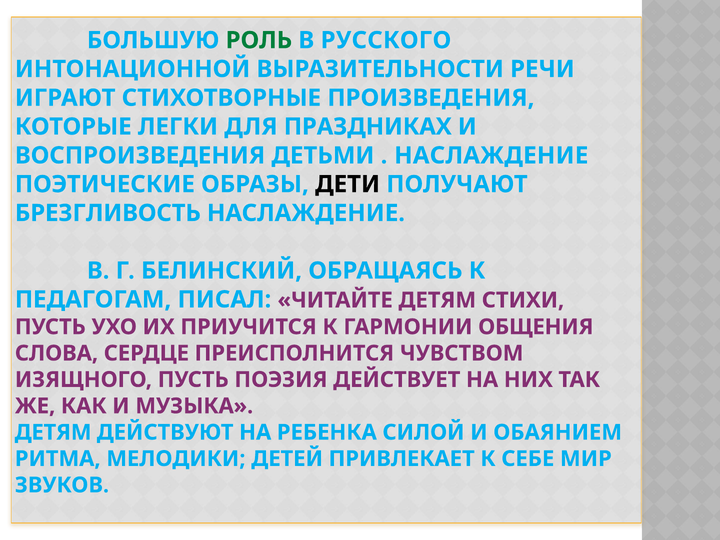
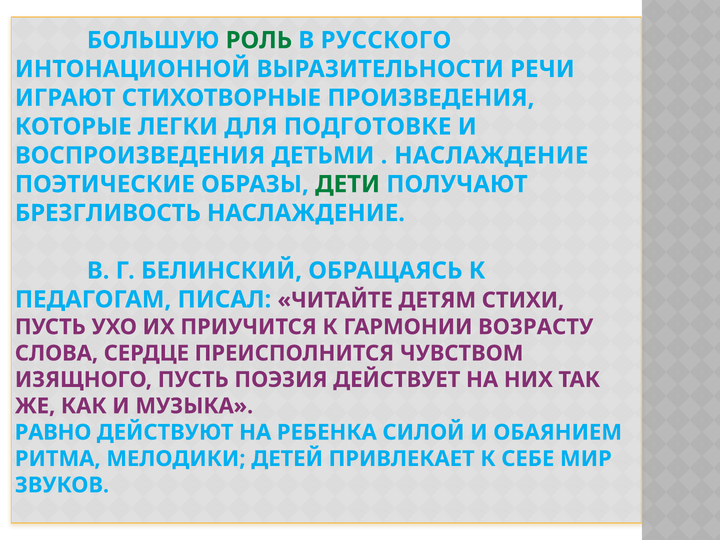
ПРАЗДНИКАХ: ПРАЗДНИКАХ -> ПОДГОТОВКЕ (368, 127)
ДЕТИ colour: black -> green (348, 184)
ОБЩЕНИЯ: ОБЩЕНИЯ -> ВОЗРАСТУ (536, 327)
ДЕТЯМ: ДЕТЯМ -> РАВНО (53, 432)
